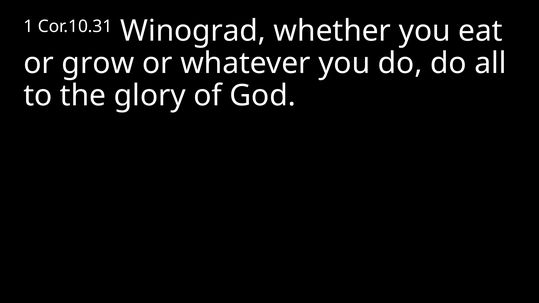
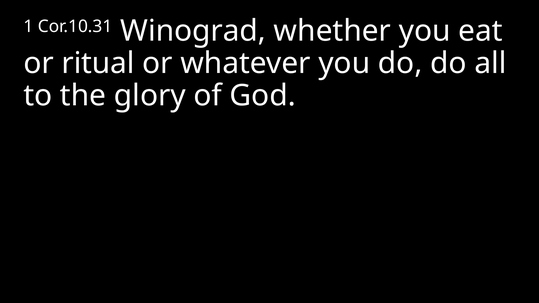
grow: grow -> ritual (98, 63)
